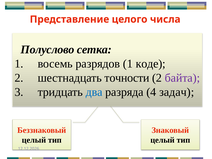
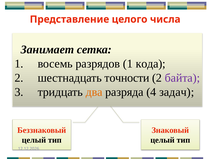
Полуслово: Полуслово -> Занимает (47, 50)
коде: коде -> кода (151, 64)
два colour: blue -> orange (94, 92)
